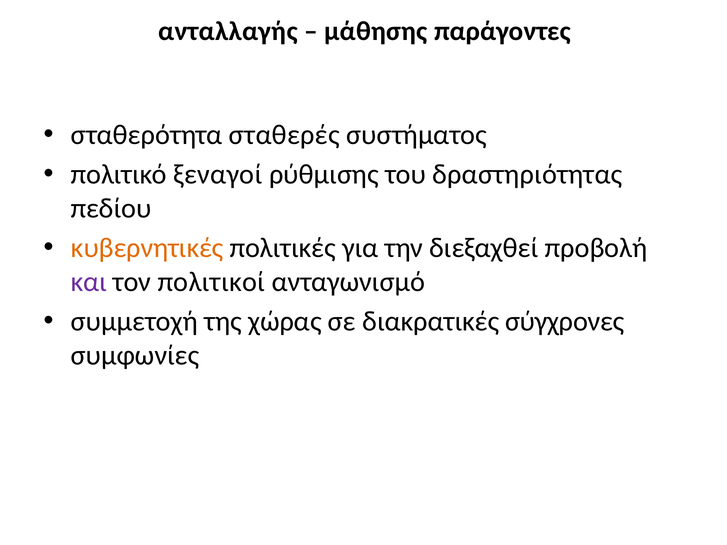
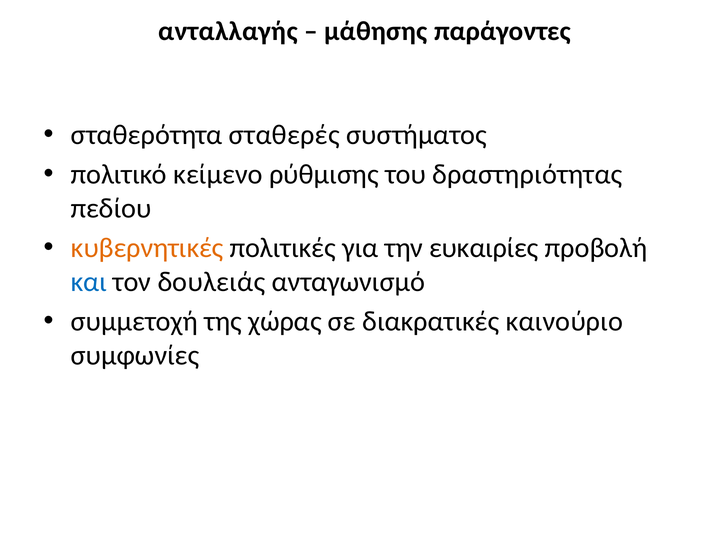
ξεναγοί: ξεναγοί -> κείμενο (218, 175)
διεξαχθεί: διεξαχθεί -> ευκαιρίες (484, 248)
και colour: purple -> blue (89, 282)
πολιτικοί: πολιτικοί -> δουλειάς (211, 282)
σύγχρονες: σύγχρονες -> καινούριο (564, 322)
